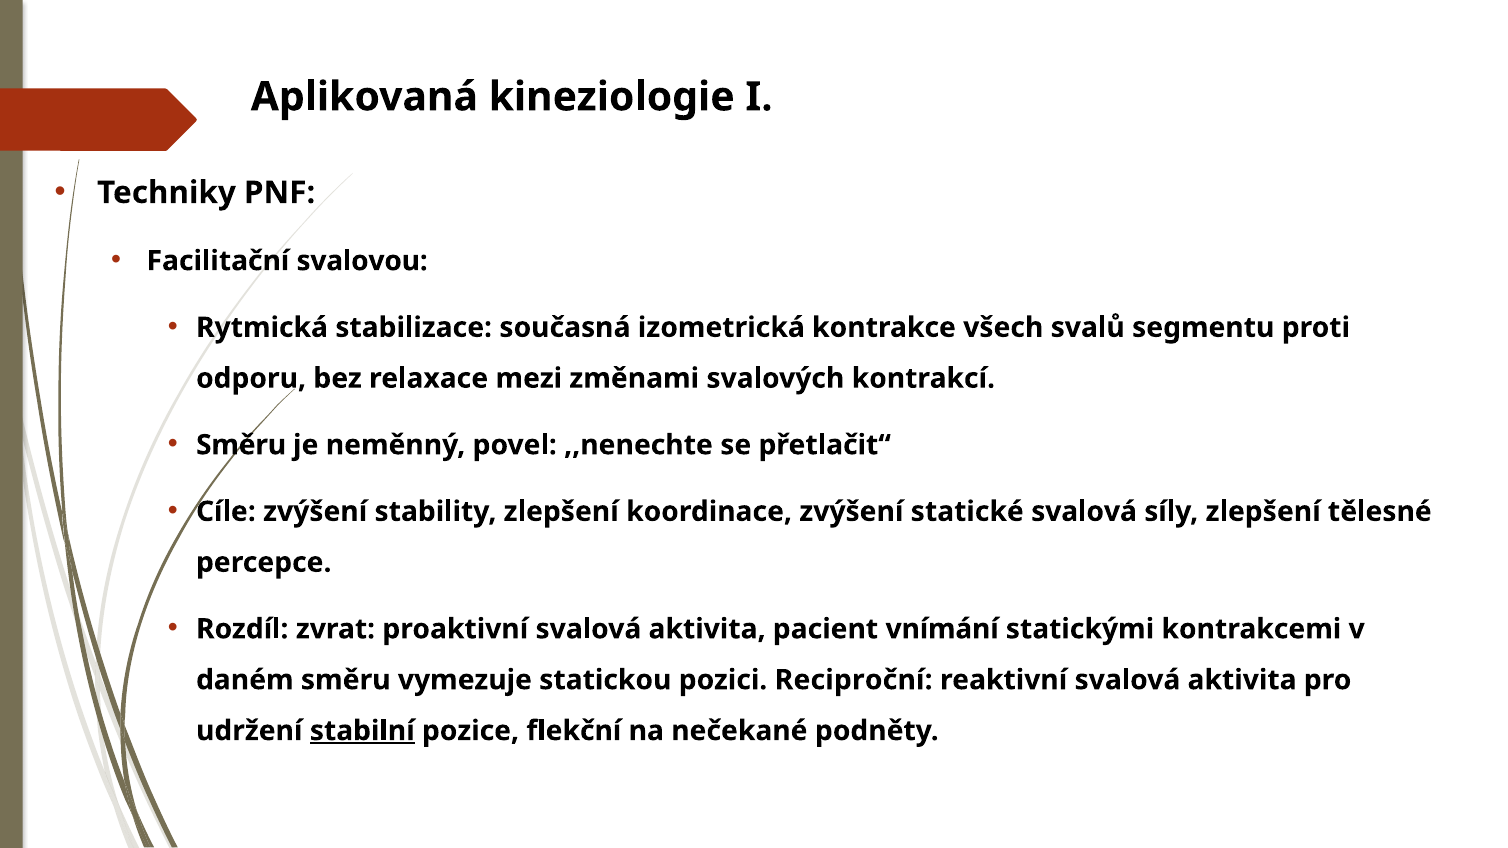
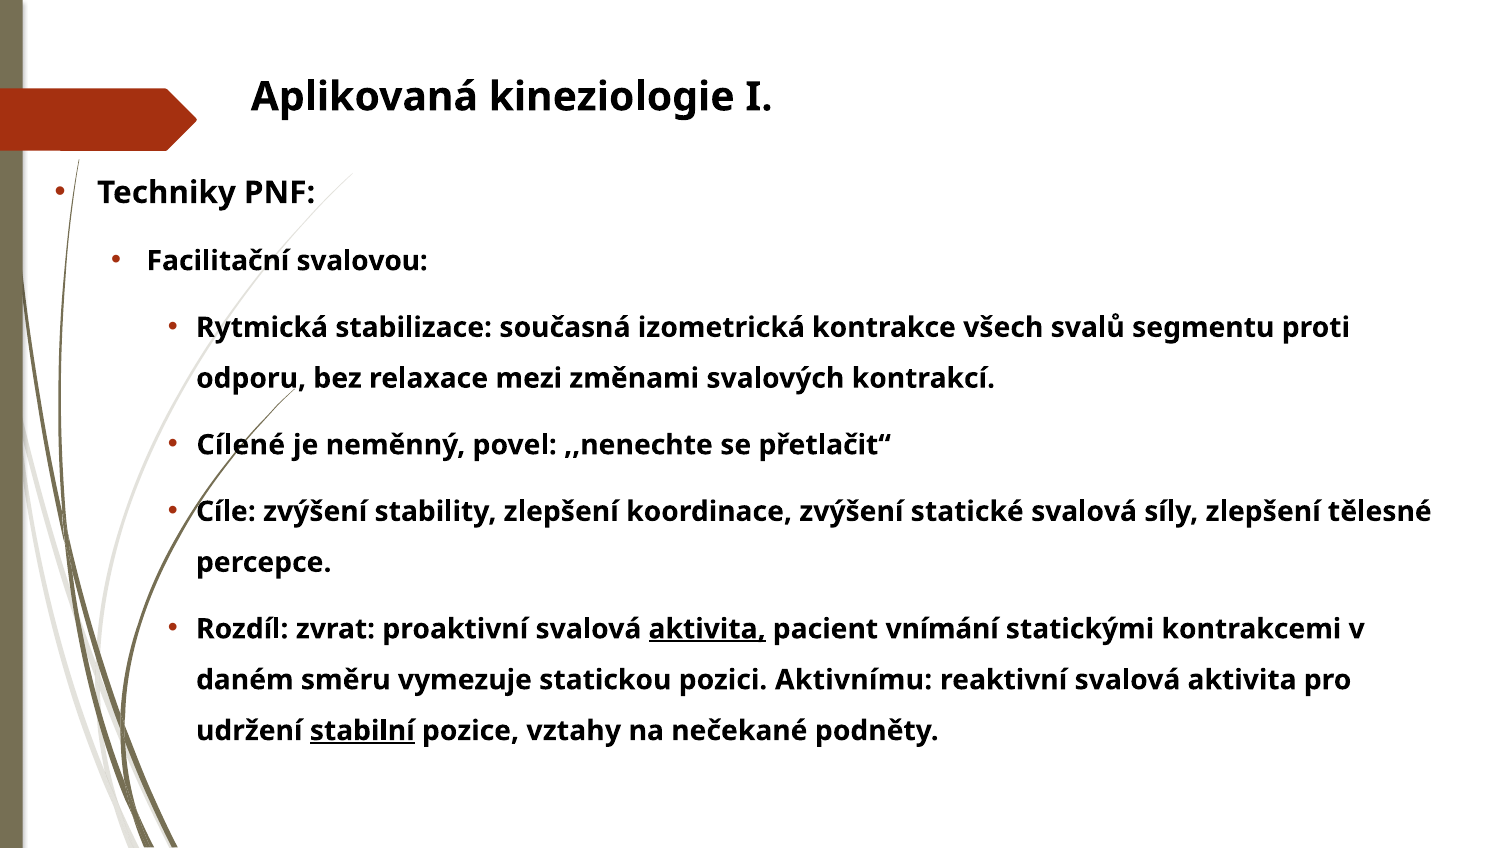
Směru: Směru -> Cílené (241, 445)
aktivita underline: none -> present (707, 629)
Reciproční: Reciproční -> Aktivnímu (854, 680)
flekční: flekční -> vztahy (574, 731)
